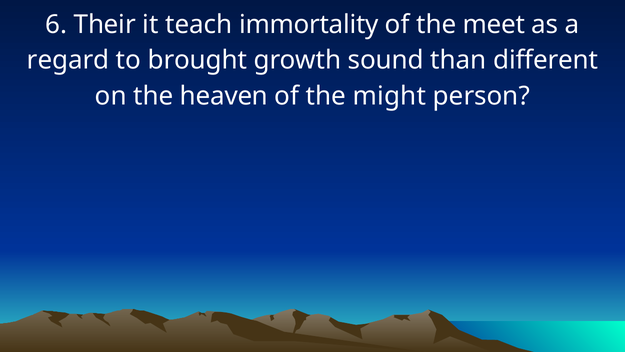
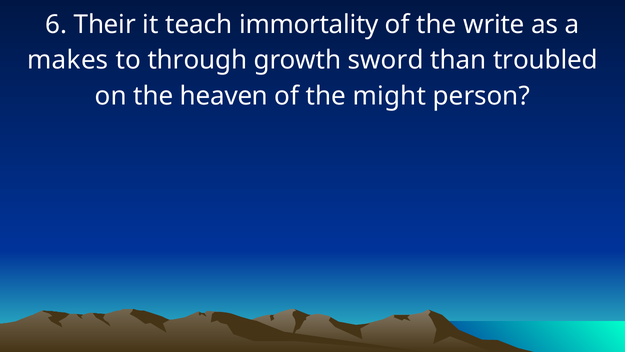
meet: meet -> write (494, 24)
regard: regard -> makes (68, 60)
brought: brought -> through (197, 60)
sound: sound -> sword (386, 60)
different: different -> troubled (546, 60)
